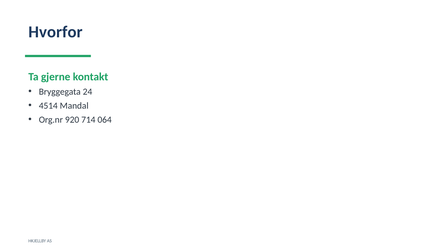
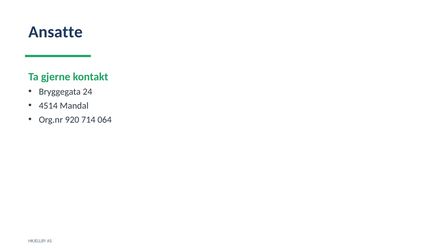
Hvorfor: Hvorfor -> Ansatte (55, 32)
